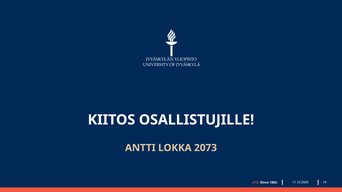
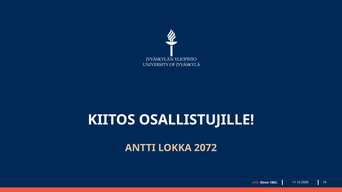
2073: 2073 -> 2072 (206, 148)
